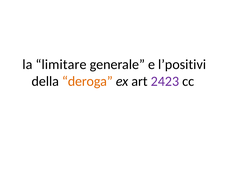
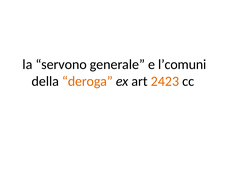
limitare: limitare -> servono (61, 64)
l’positivi: l’positivi -> l’comuni (182, 64)
2423 colour: purple -> orange (165, 81)
